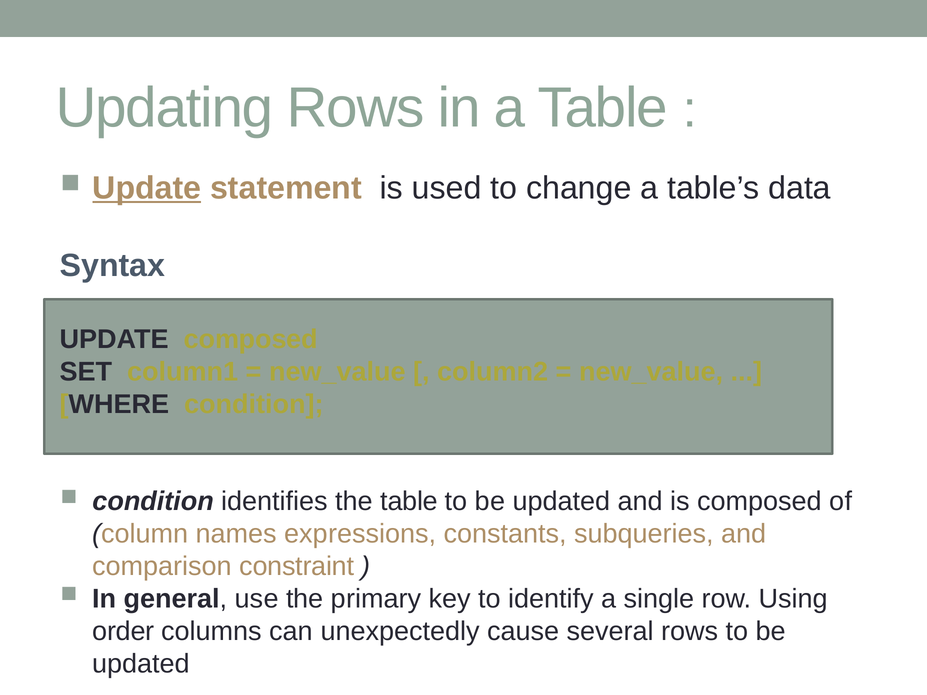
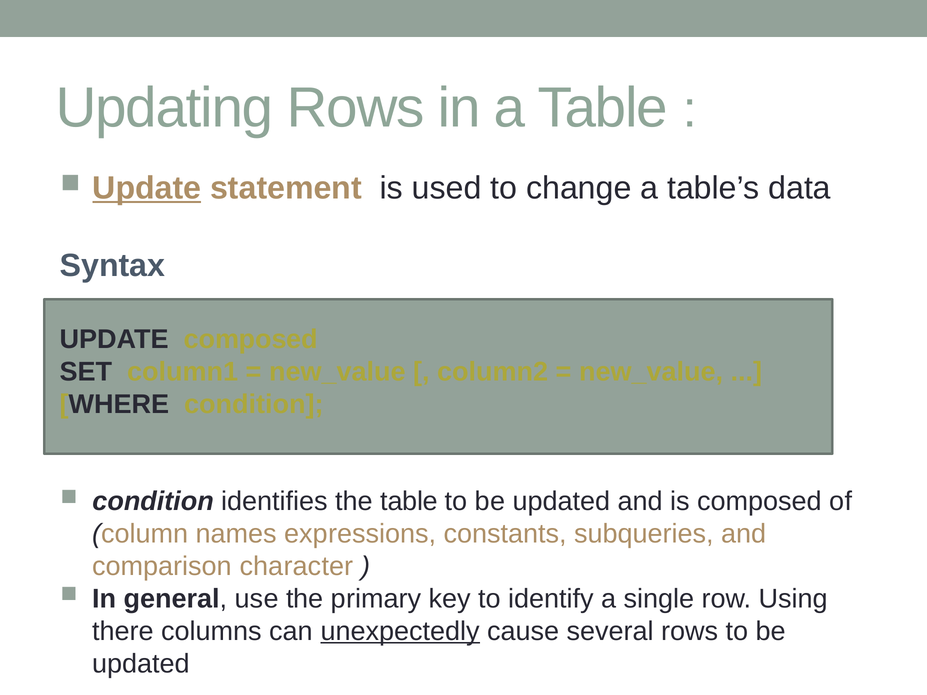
constraint: constraint -> character (296, 567)
order: order -> there (123, 631)
unexpectedly underline: none -> present (400, 631)
